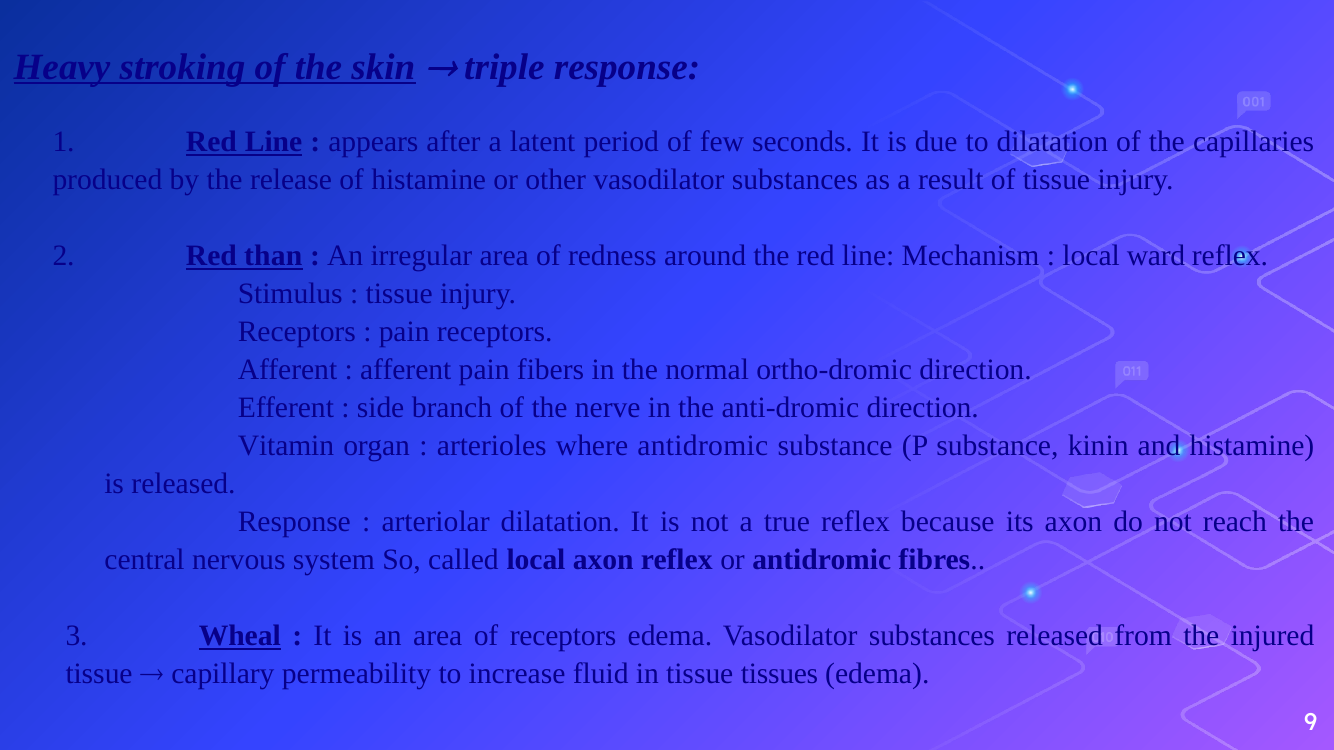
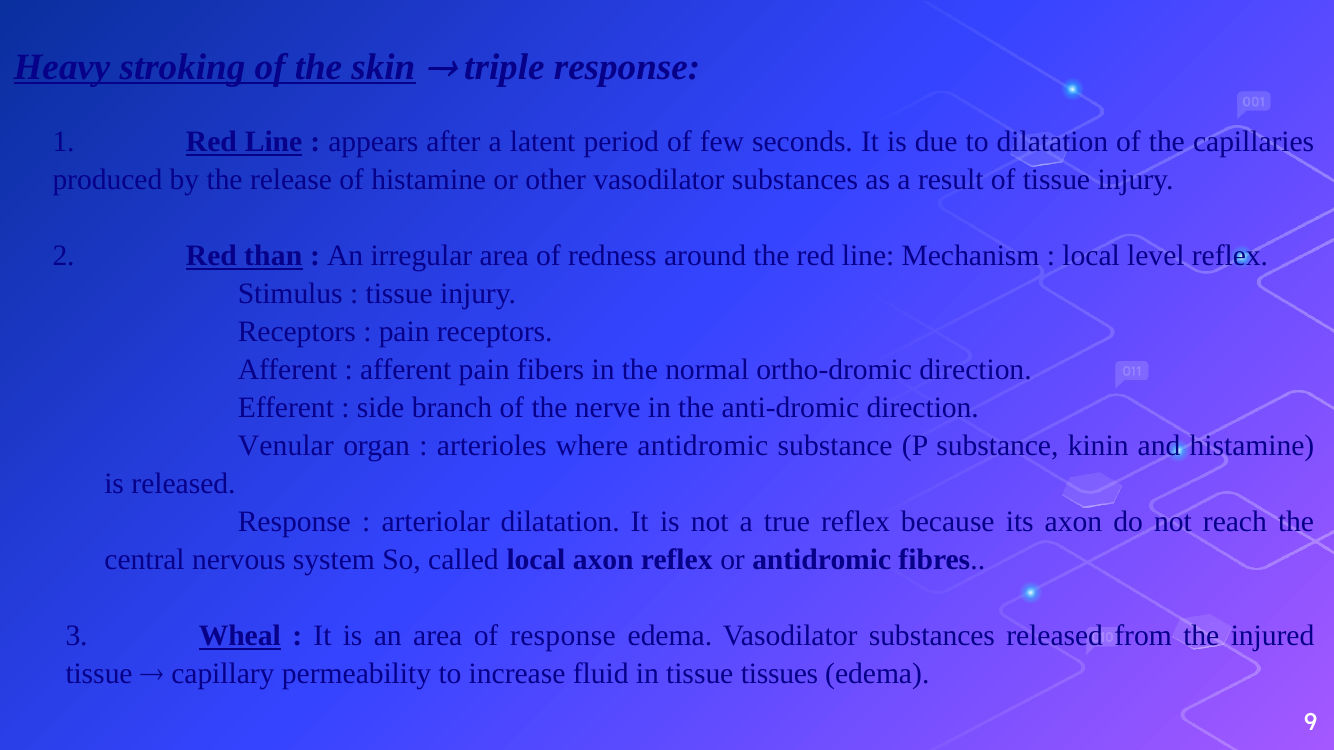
ward: ward -> level (1156, 256)
Vitamin: Vitamin -> Venular (286, 446)
of receptors: receptors -> response (563, 637)
